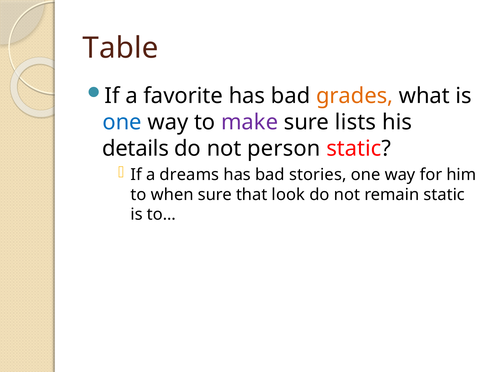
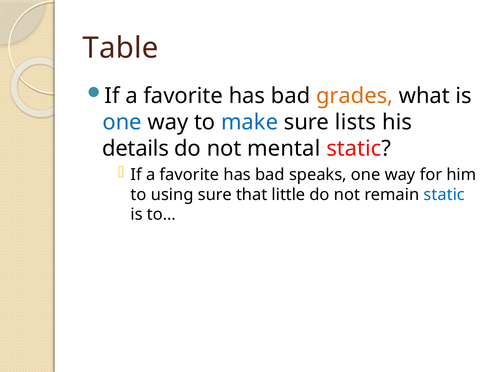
make colour: purple -> blue (250, 122)
person: person -> mental (284, 148)
dreams: dreams -> favorite (189, 174)
stories: stories -> speaks (318, 174)
when: when -> using (172, 194)
look: look -> little (288, 194)
static colour: black -> blue (444, 194)
